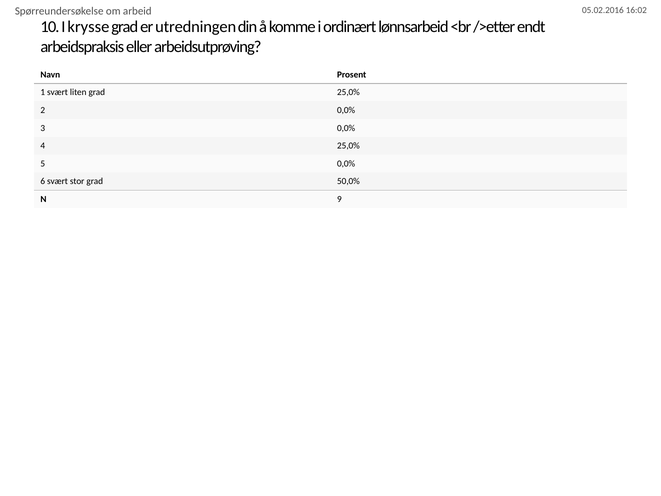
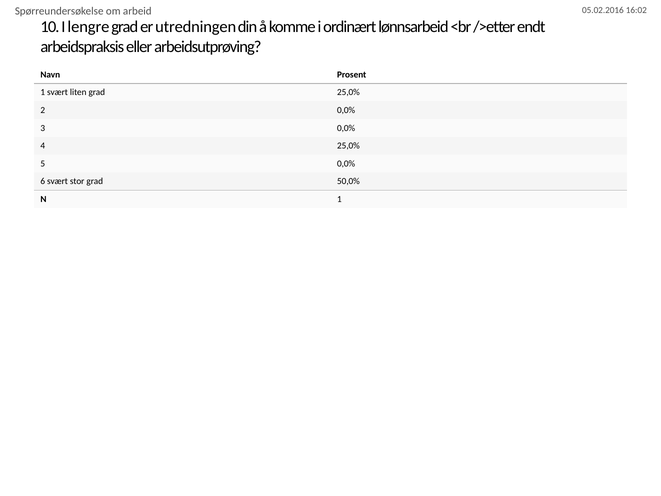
krysse: krysse -> lengre (88, 27)
N 9: 9 -> 1 (339, 199)
